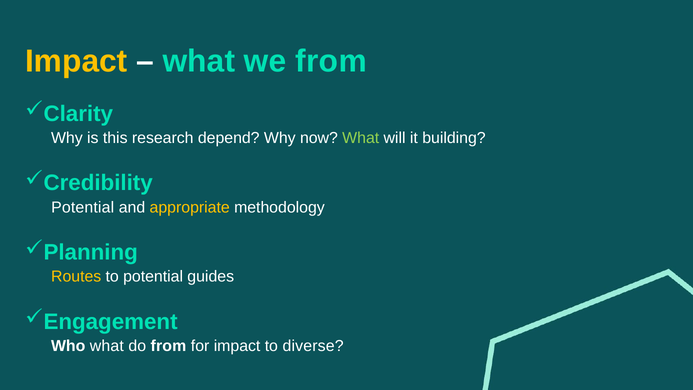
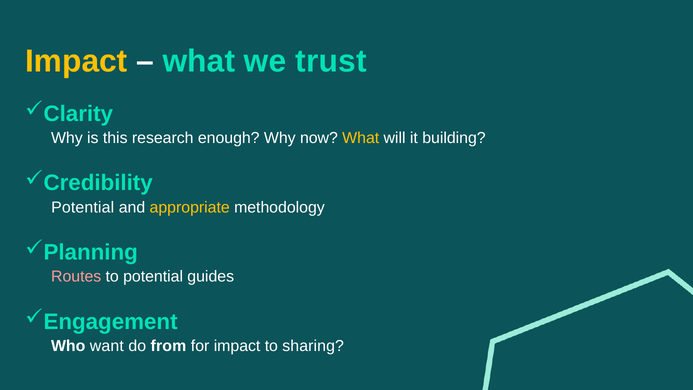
we from: from -> trust (331, 61)
depend: depend -> enough (229, 138)
What colour: light green -> yellow (361, 138)
Routes colour: yellow -> pink (76, 277)
Who what: what -> want (107, 346)
diverse: diverse -> sharing (313, 346)
